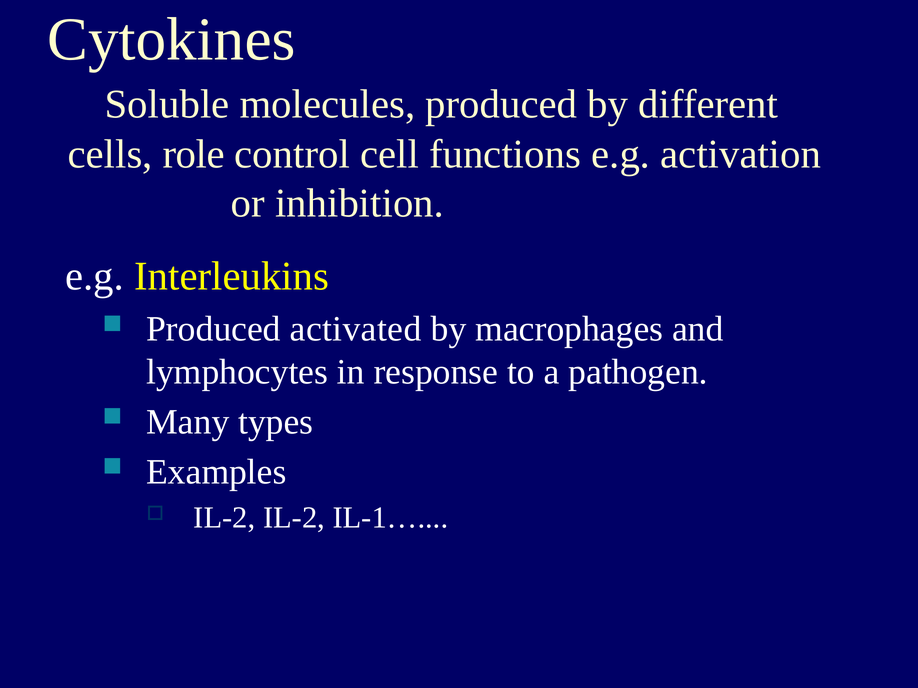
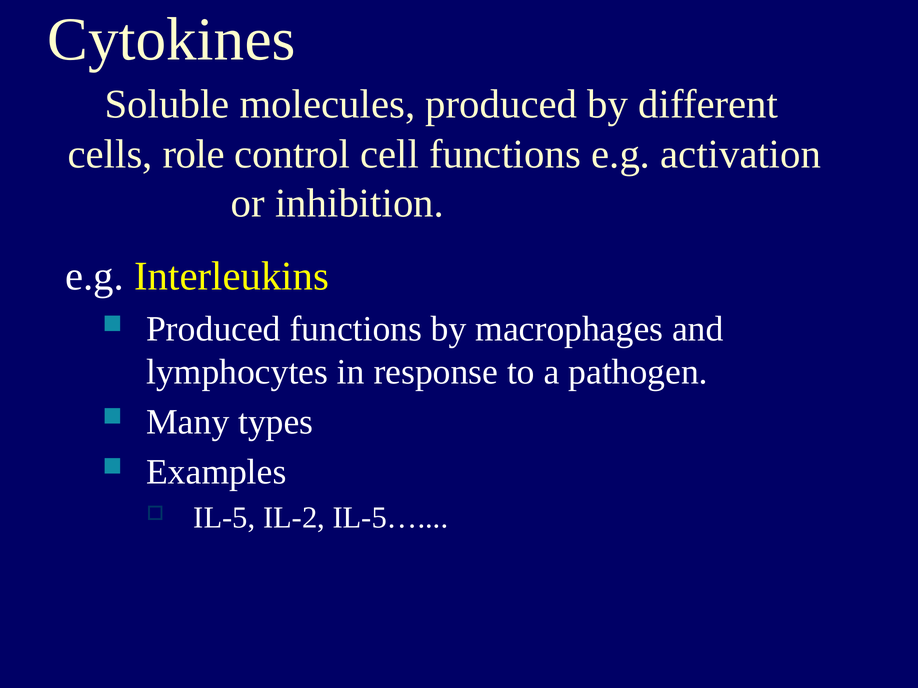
Produced activated: activated -> functions (356, 329)
IL-2: IL-2 -> IL-5 (224, 518)
IL-1…: IL-1… -> IL-5… (390, 518)
